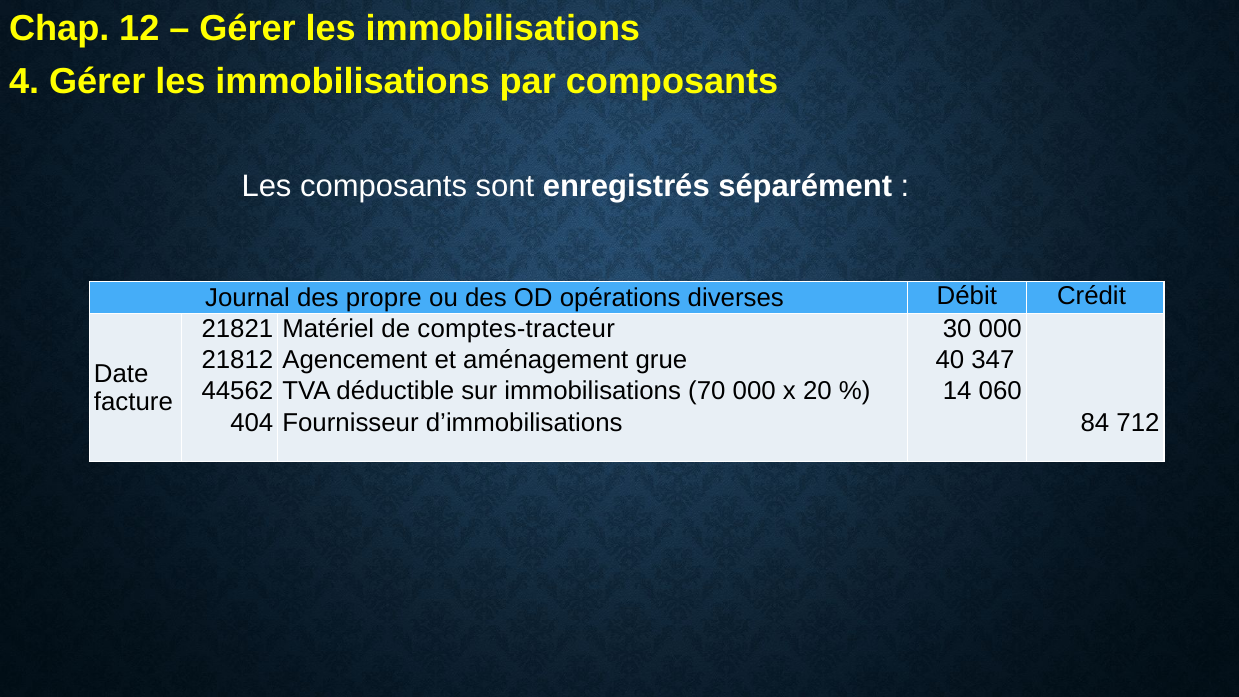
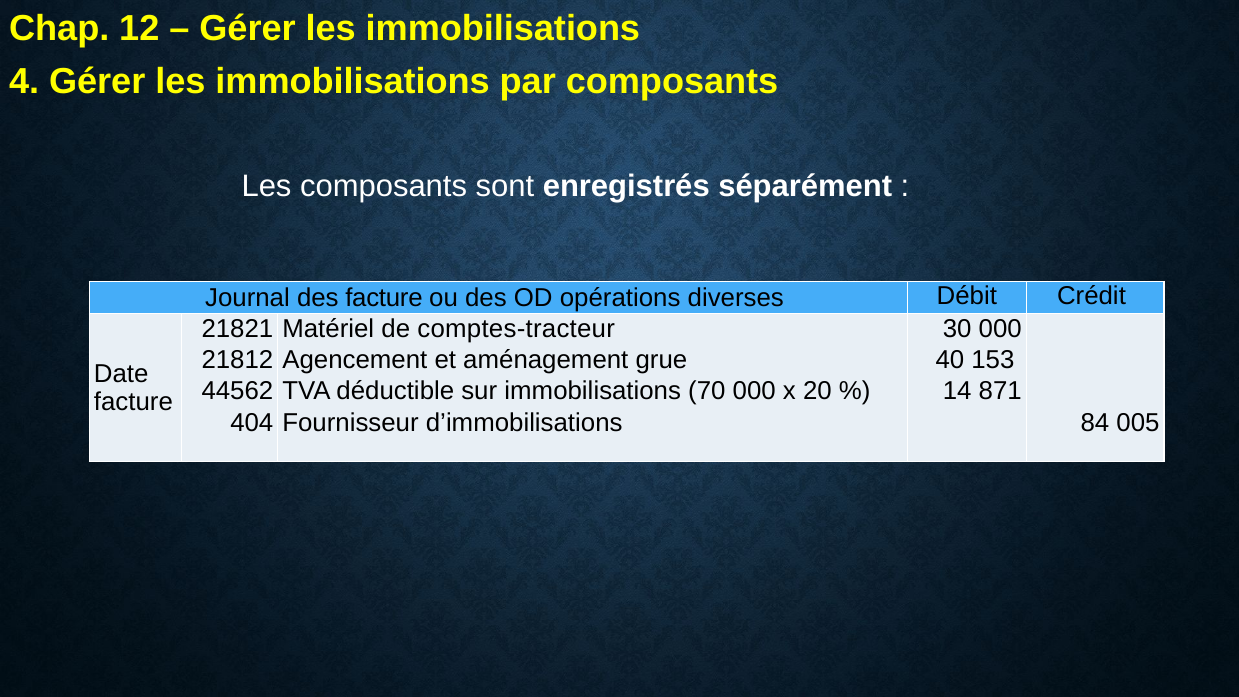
des propre: propre -> facture (384, 298)
347: 347 -> 153 (993, 360)
060: 060 -> 871 (1000, 391)
712: 712 -> 005 (1138, 423)
